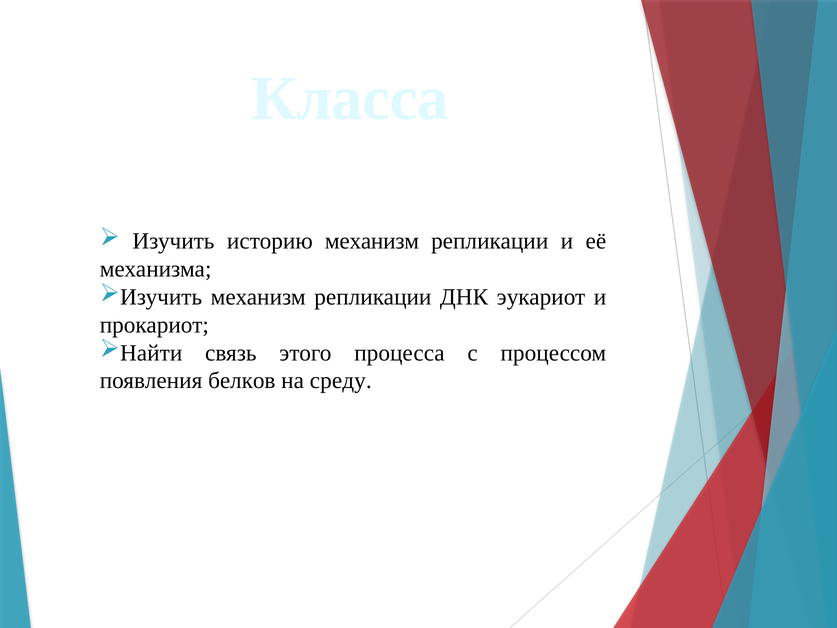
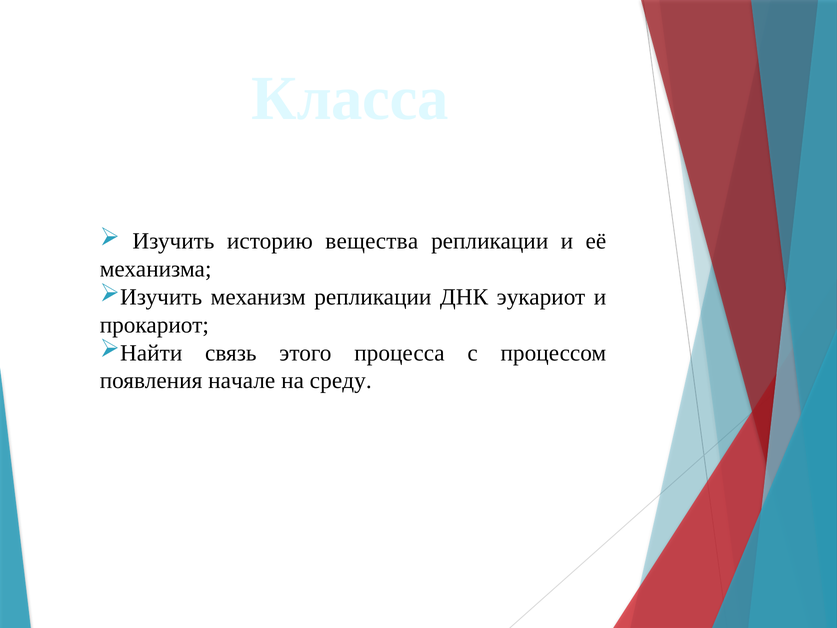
историю механизм: механизм -> вещества (372, 241)
белков: белков -> начале (242, 381)
